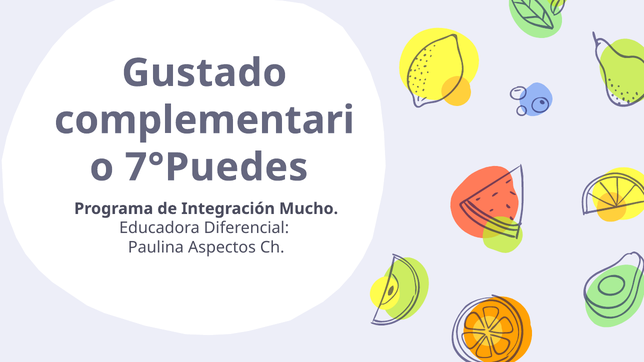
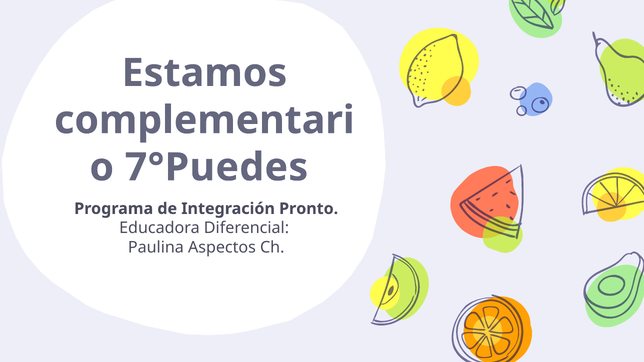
Gustado: Gustado -> Estamos (204, 73)
Mucho: Mucho -> Pronto (309, 209)
